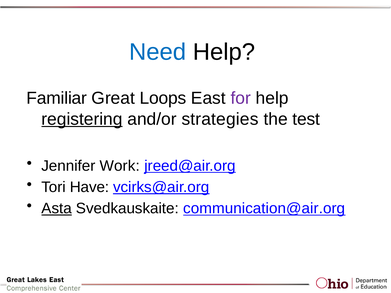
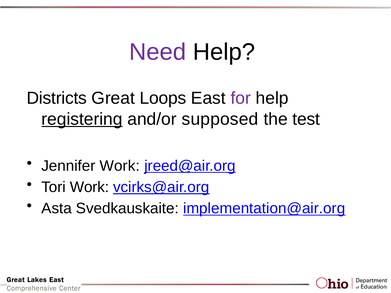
Need colour: blue -> purple (158, 52)
Familiar: Familiar -> Districts (57, 98)
strategies: strategies -> supposed (220, 119)
Tori Have: Have -> Work (89, 187)
Asta underline: present -> none (57, 209)
communication@air.org: communication@air.org -> implementation@air.org (264, 209)
